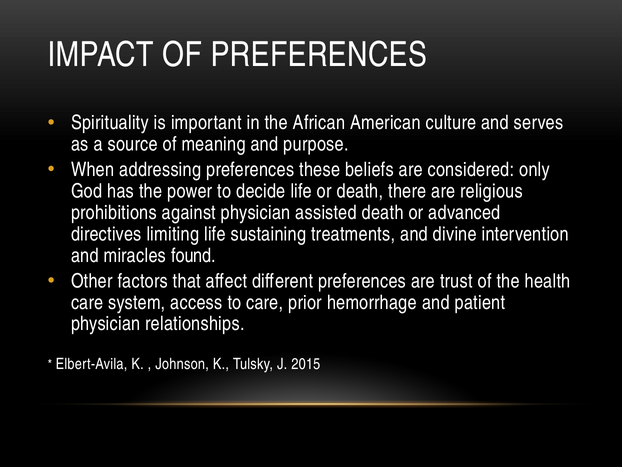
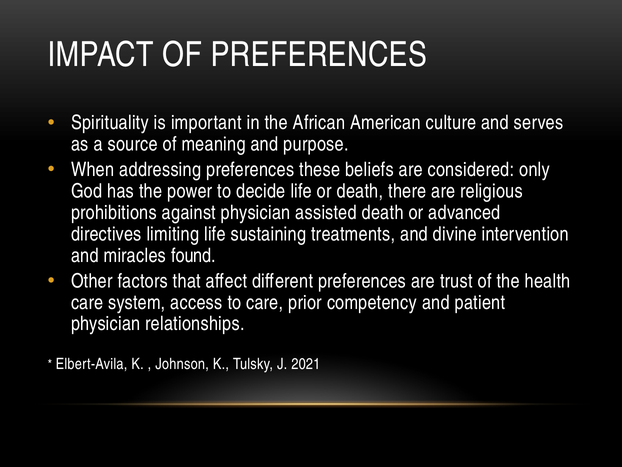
hemorrhage: hemorrhage -> competency (372, 302)
2015: 2015 -> 2021 (306, 364)
